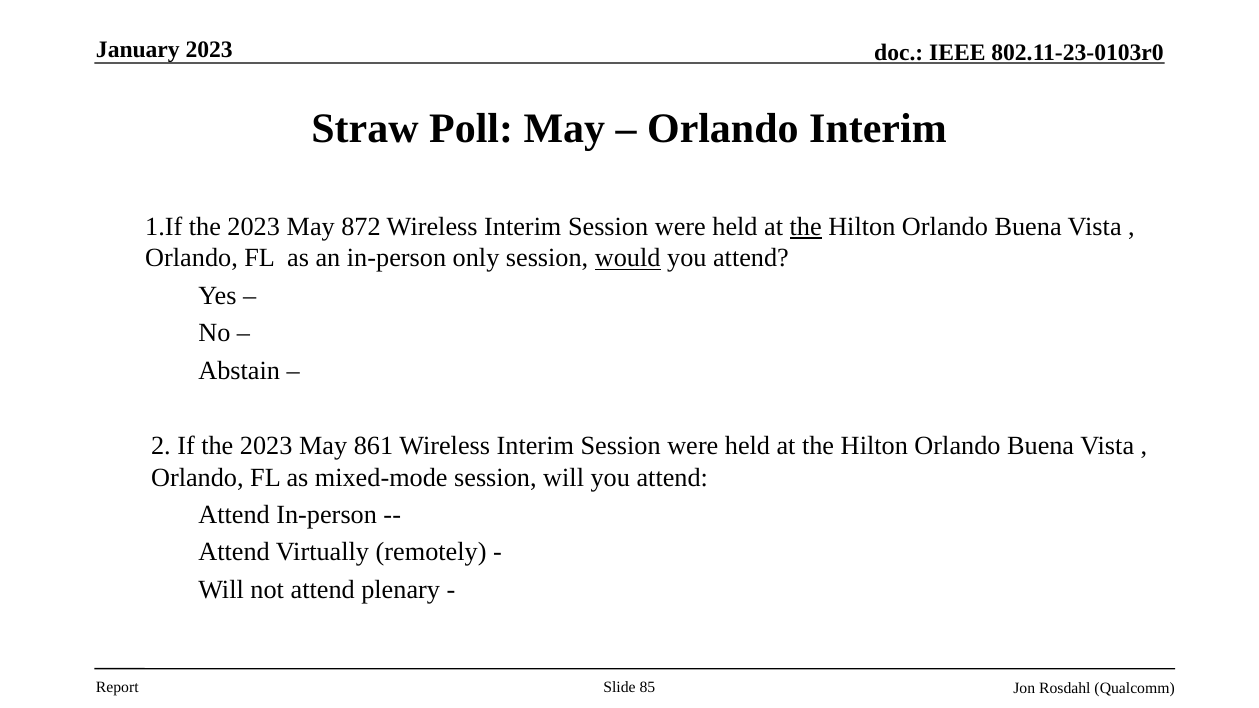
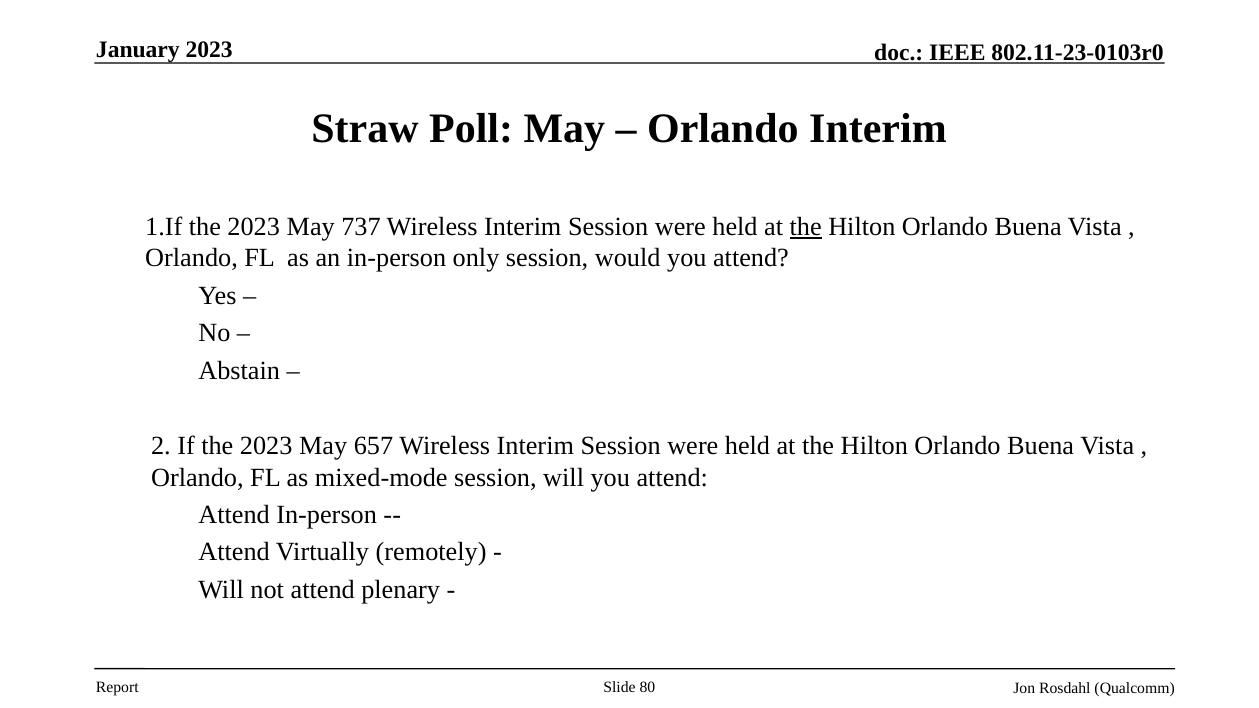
872: 872 -> 737 (361, 227)
would underline: present -> none (628, 258)
861: 861 -> 657 (373, 446)
85: 85 -> 80 (647, 688)
